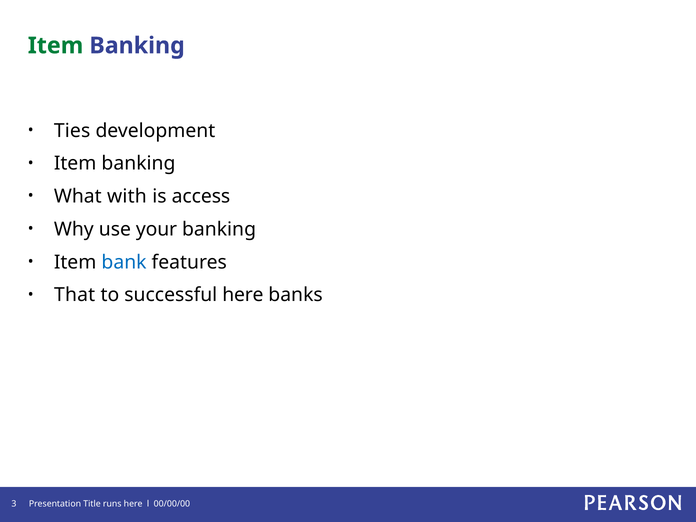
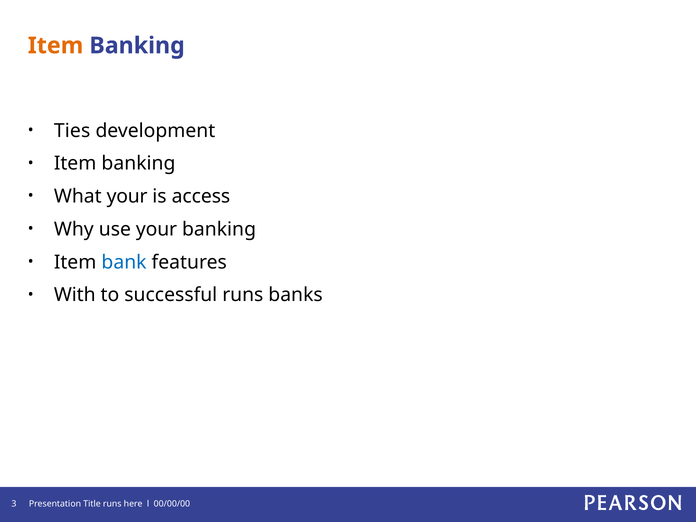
Item colour: green -> orange (56, 46)
What with: with -> your (127, 196)
That: That -> With (75, 295)
successful here: here -> runs (243, 295)
